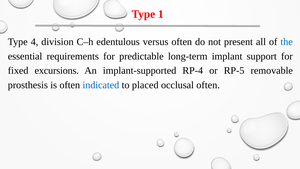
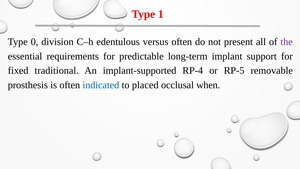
4: 4 -> 0 (35, 42)
the colour: blue -> purple (287, 42)
excursions: excursions -> traditional (57, 71)
occlusal often: often -> when (208, 85)
